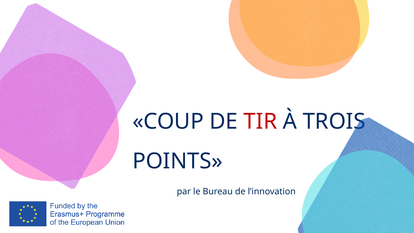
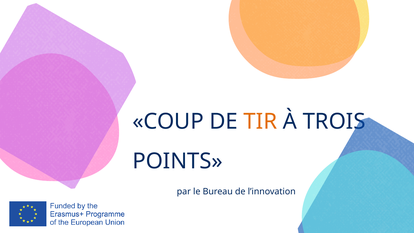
TIR colour: red -> orange (260, 121)
